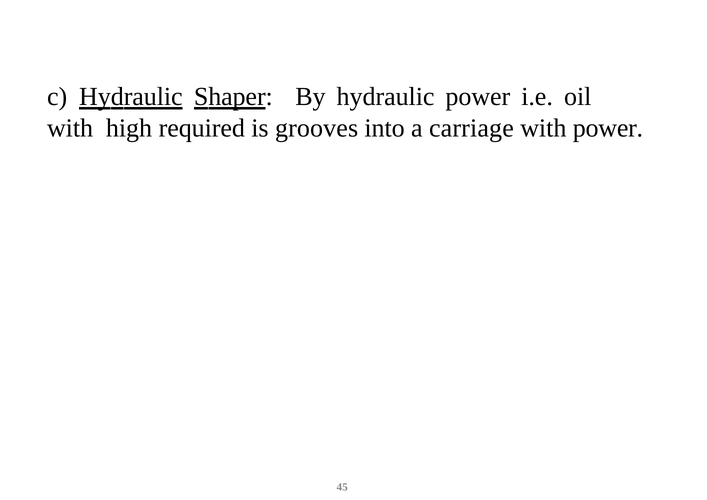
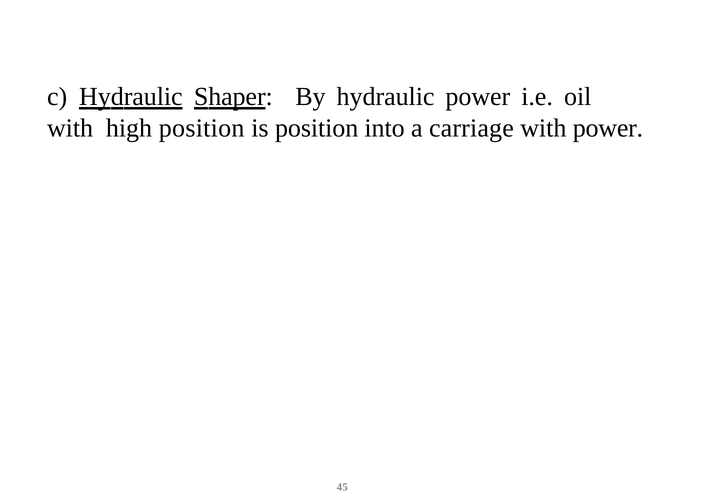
high required: required -> position (202, 128)
is grooves: grooves -> position (317, 128)
